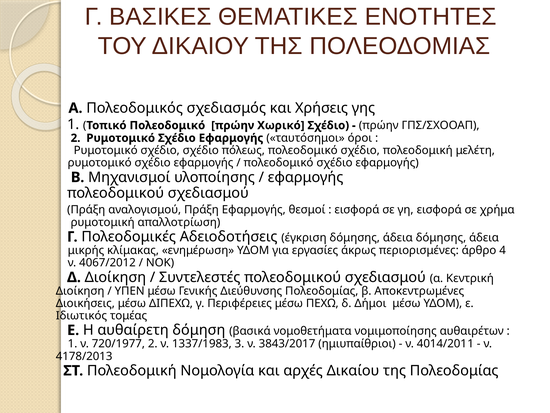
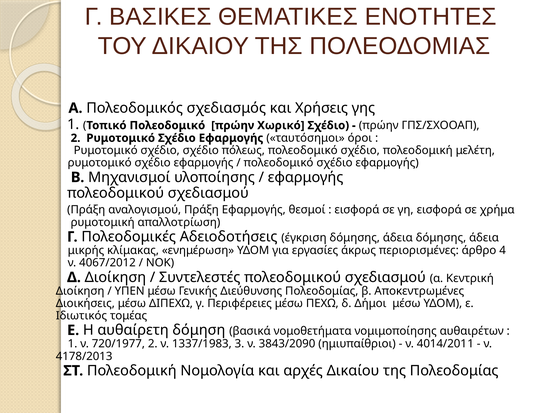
3843/2017: 3843/2017 -> 3843/2090 (287, 343)
